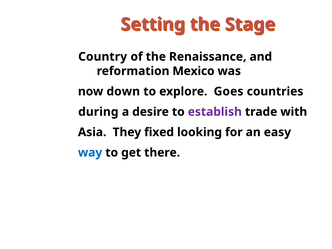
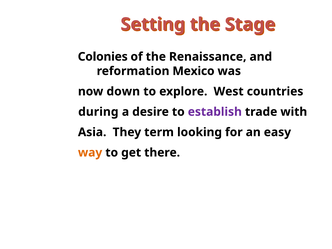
Country: Country -> Colonies (103, 57)
Goes: Goes -> West (229, 91)
fixed: fixed -> term (159, 132)
way colour: blue -> orange (90, 153)
